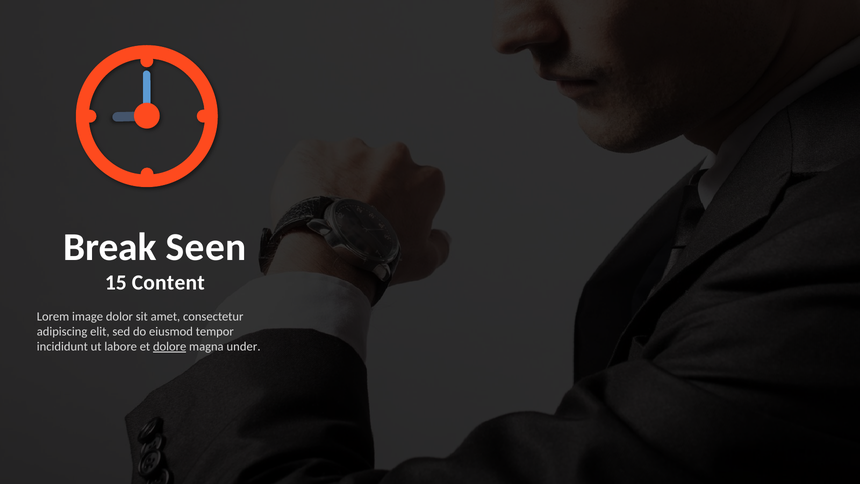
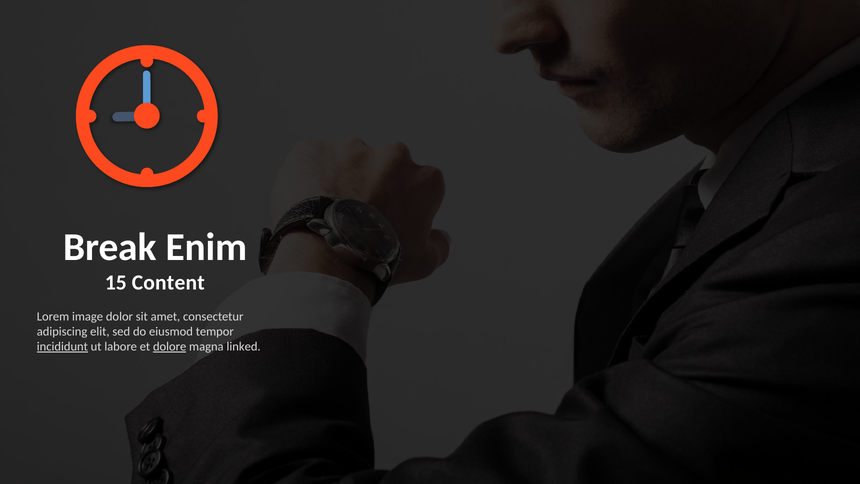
Seen: Seen -> Enim (206, 247)
incididunt underline: none -> present (62, 346)
under: under -> linked (244, 346)
